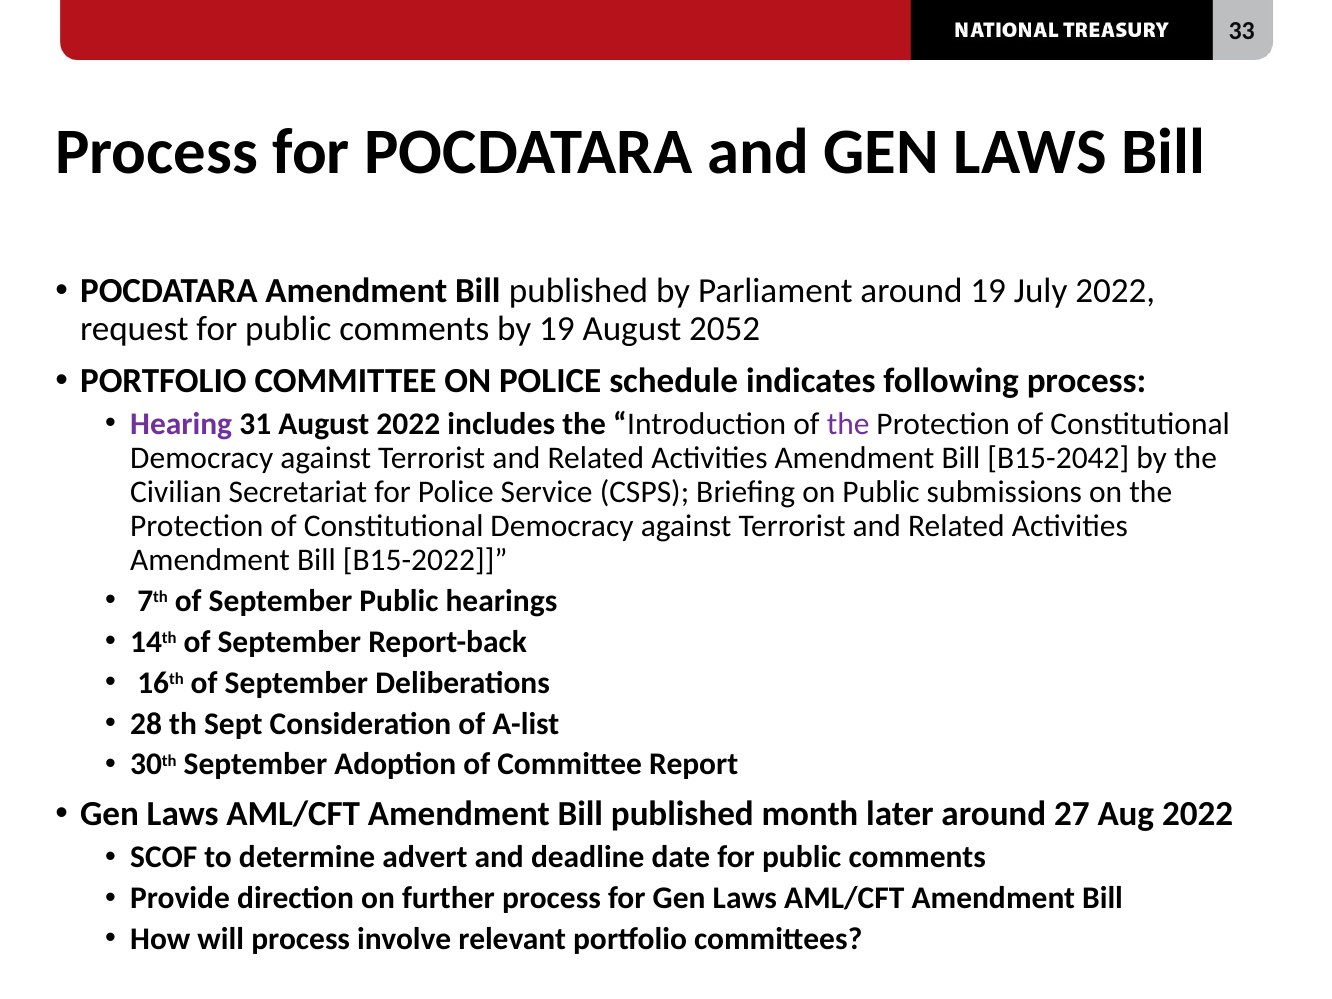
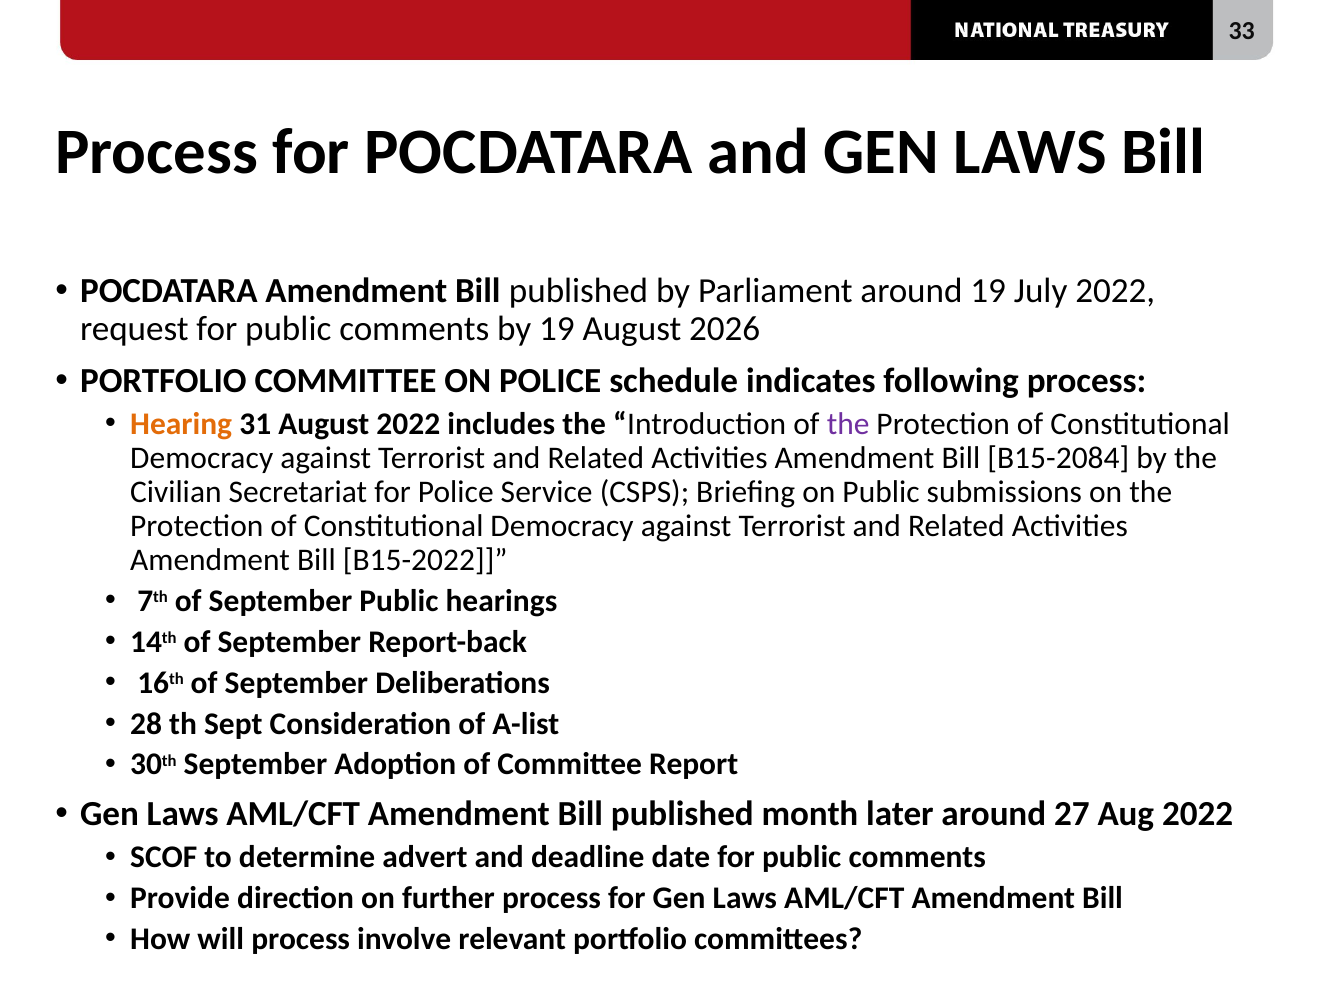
2052: 2052 -> 2026 (725, 329)
Hearing colour: purple -> orange (181, 424)
B15-2042: B15-2042 -> B15-2084 (1058, 458)
